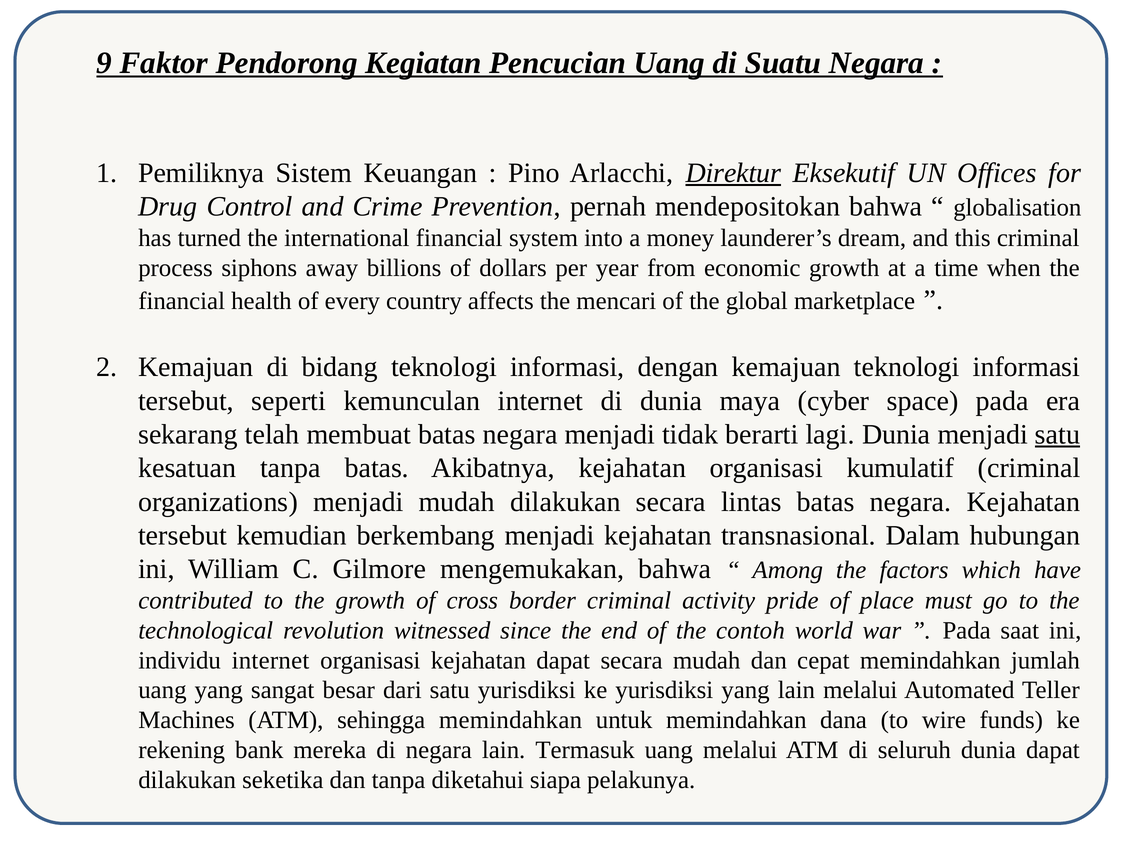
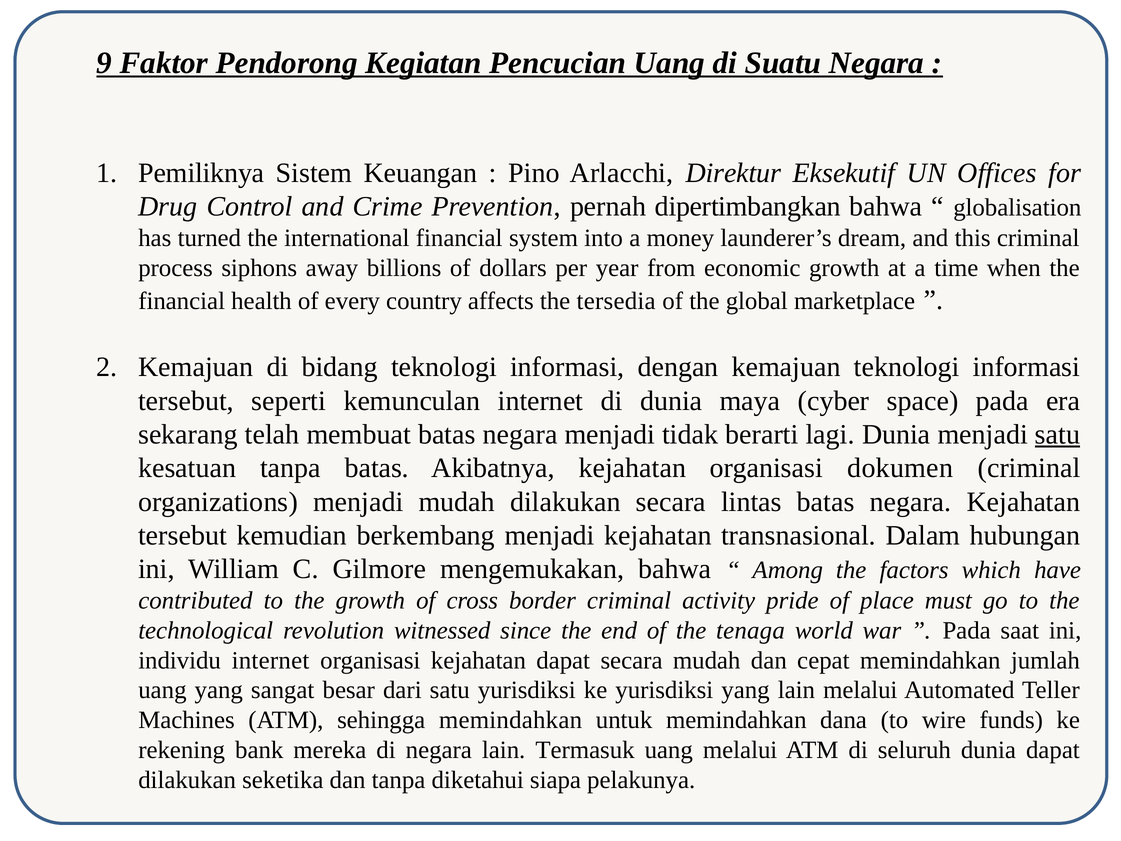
Direktur underline: present -> none (733, 173)
mendepositokan: mendepositokan -> dipertimbangkan (748, 206)
mencari: mencari -> tersedia (616, 301)
kumulatif: kumulatif -> dokumen (900, 468)
contoh: contoh -> tenaga (750, 630)
